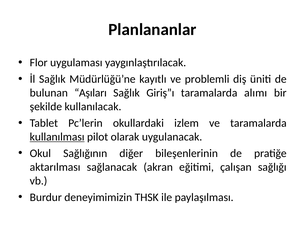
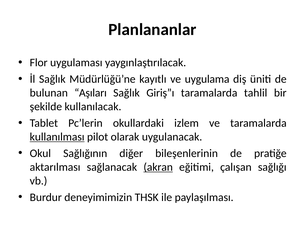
problemli: problemli -> uygulama (207, 79)
alımı: alımı -> tahlil (256, 93)
akran underline: none -> present (158, 167)
